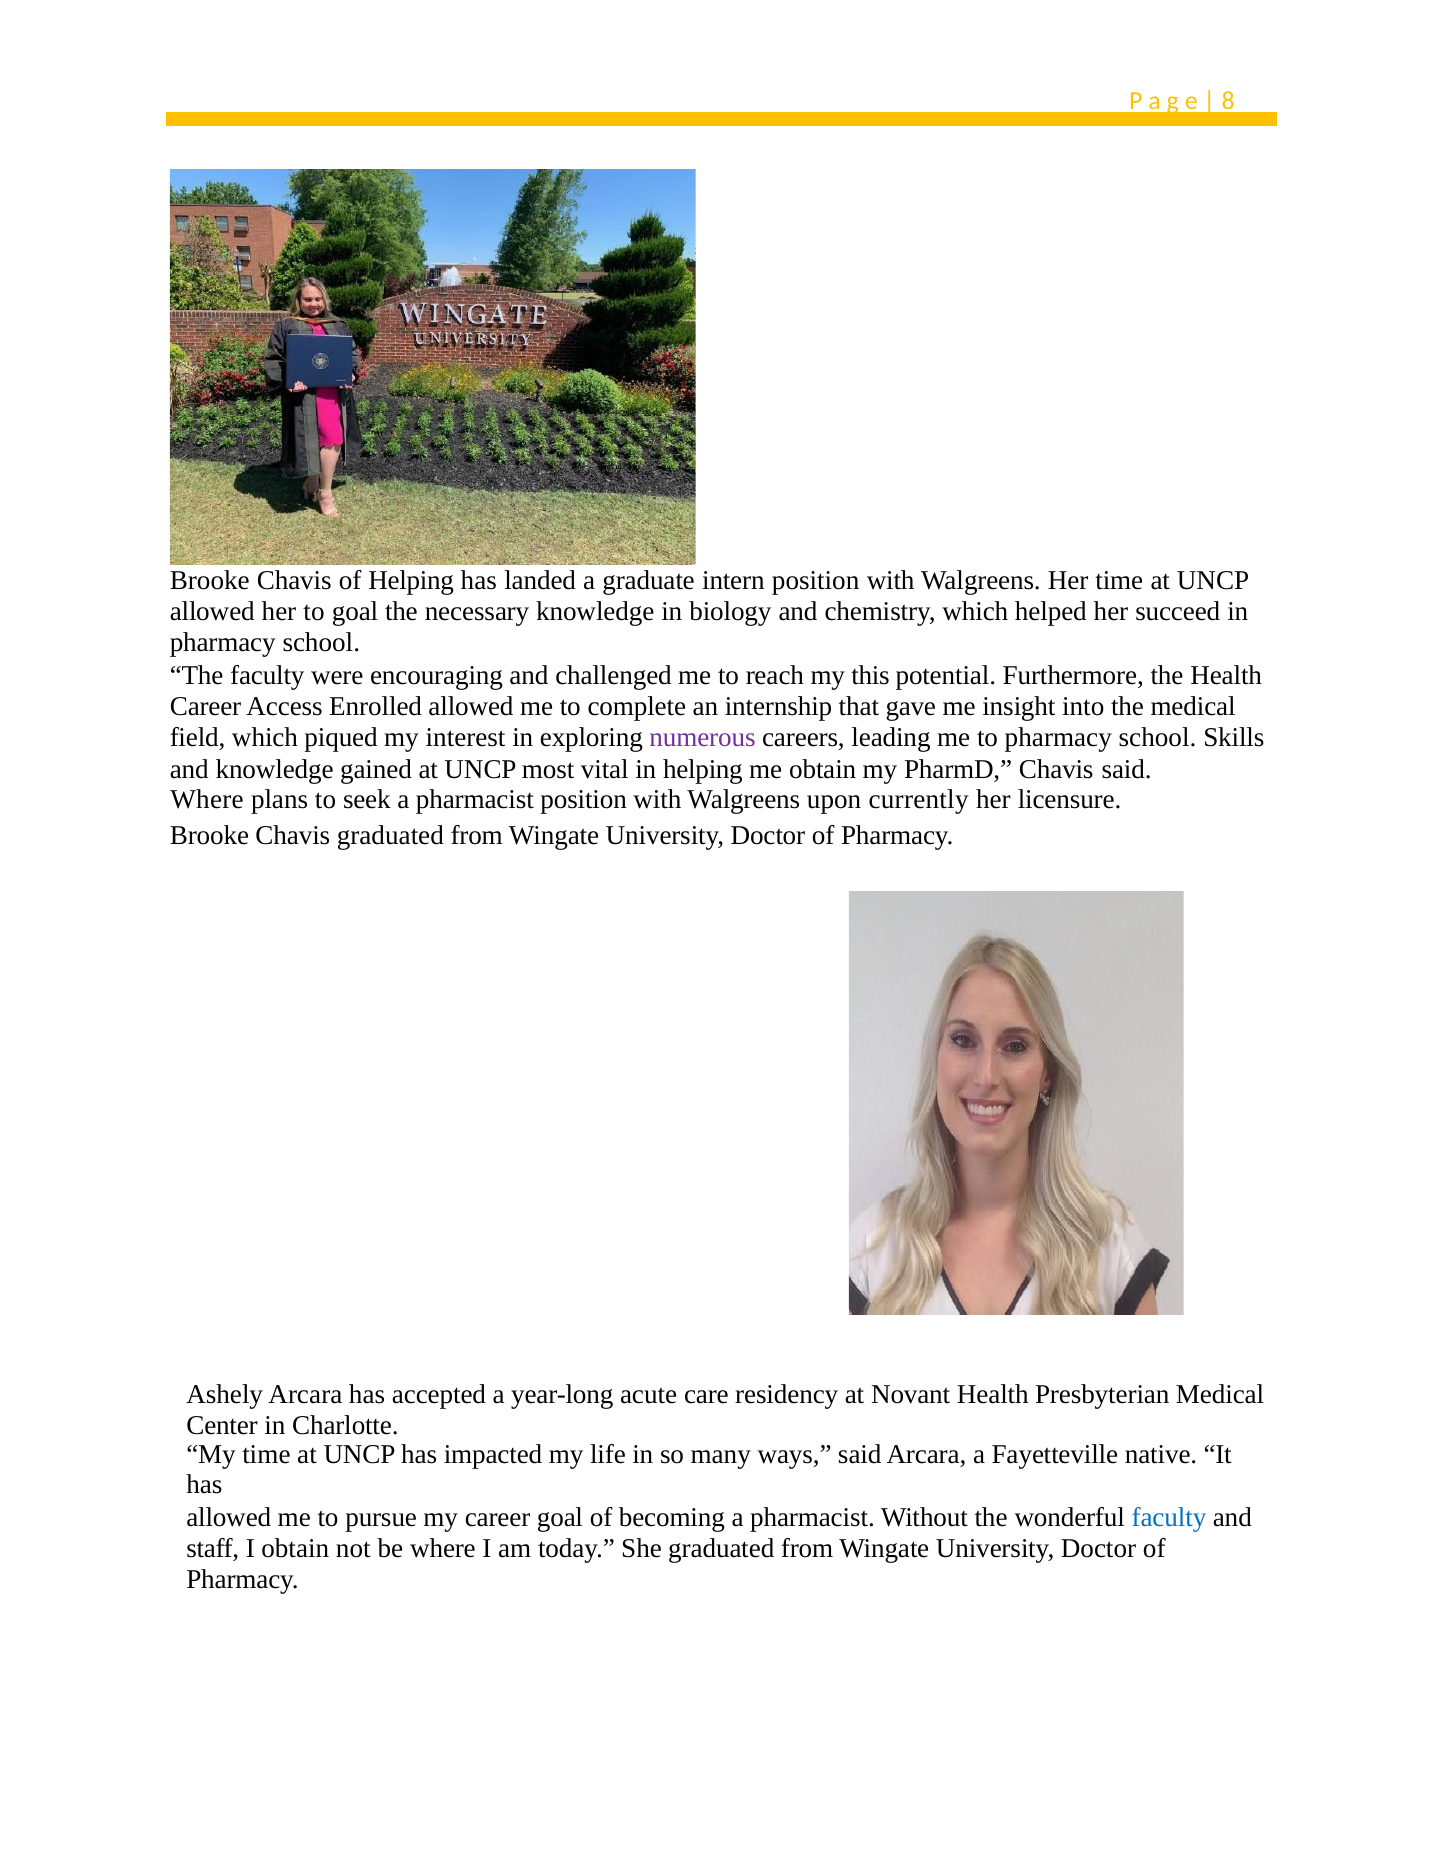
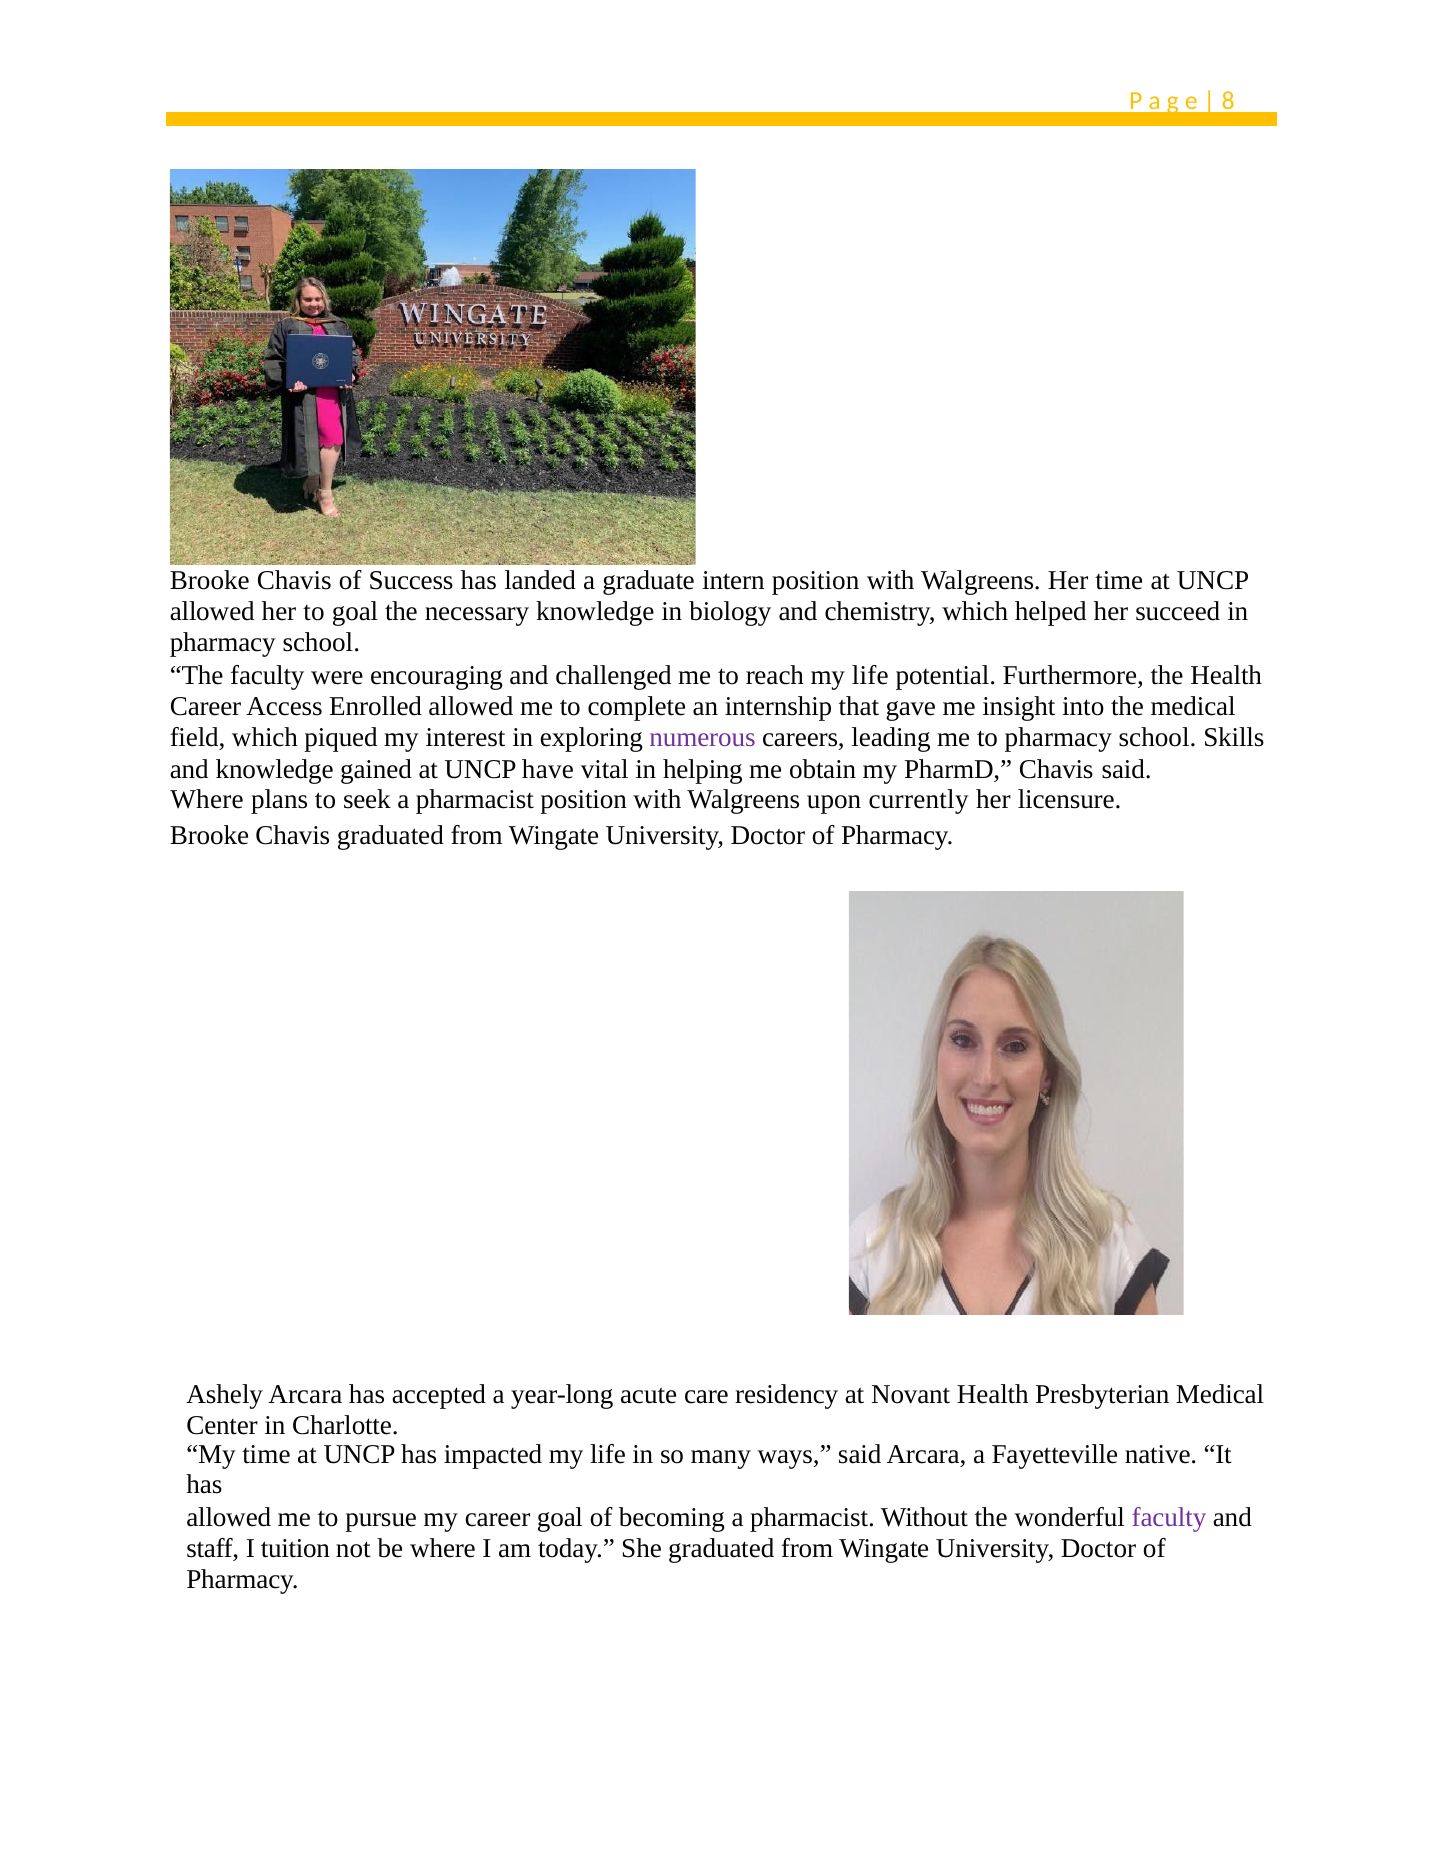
of Helping: Helping -> Success (411, 581)
reach my this: this -> life (870, 675)
most: most -> have (548, 769)
faculty colour: blue -> purple (1169, 1517)
I obtain: obtain -> tuition (295, 1548)
